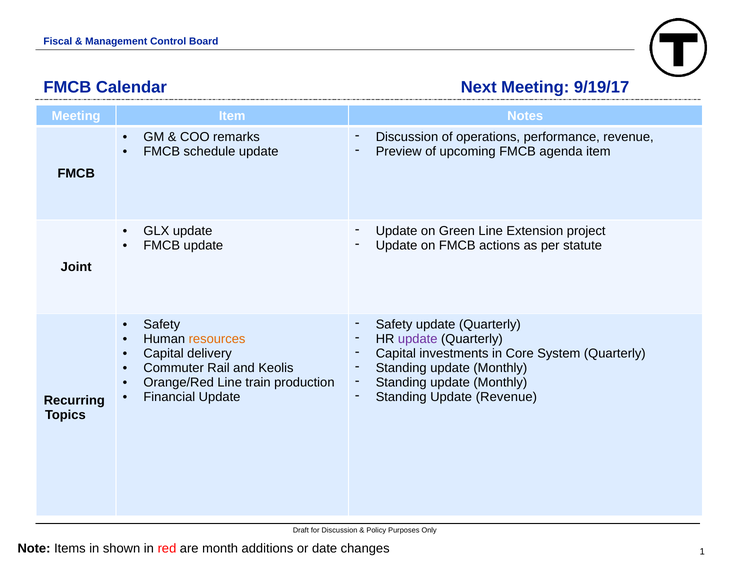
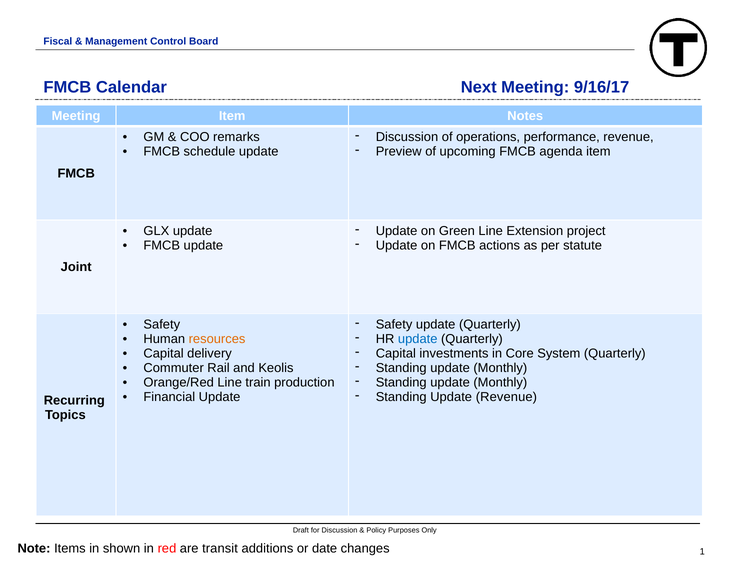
9/19/17: 9/19/17 -> 9/16/17 (602, 87)
update colour: purple -> blue (418, 339)
month: month -> transit (220, 548)
